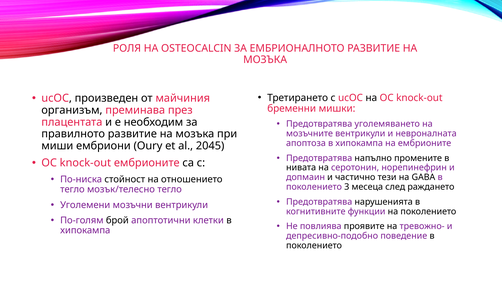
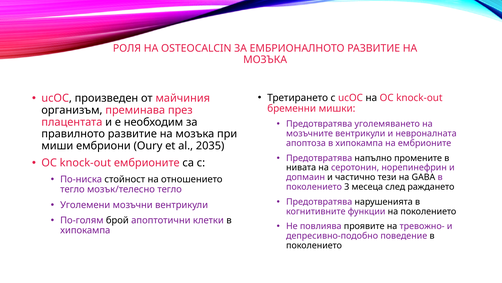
2045: 2045 -> 2035 (210, 146)
